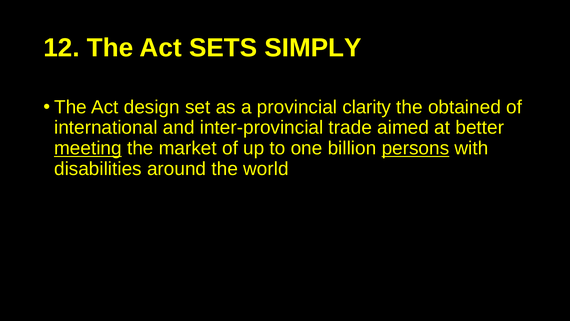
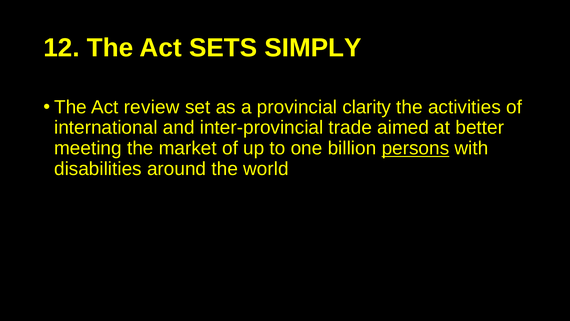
design: design -> review (152, 107)
obtained: obtained -> activities (464, 107)
meeting underline: present -> none (88, 148)
